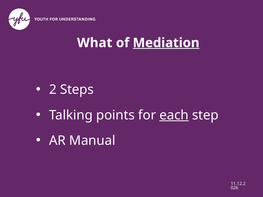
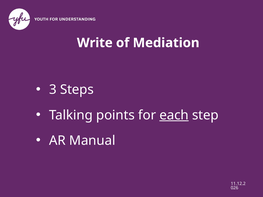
What: What -> Write (95, 43)
Mediation underline: present -> none (166, 43)
2: 2 -> 3 (53, 90)
